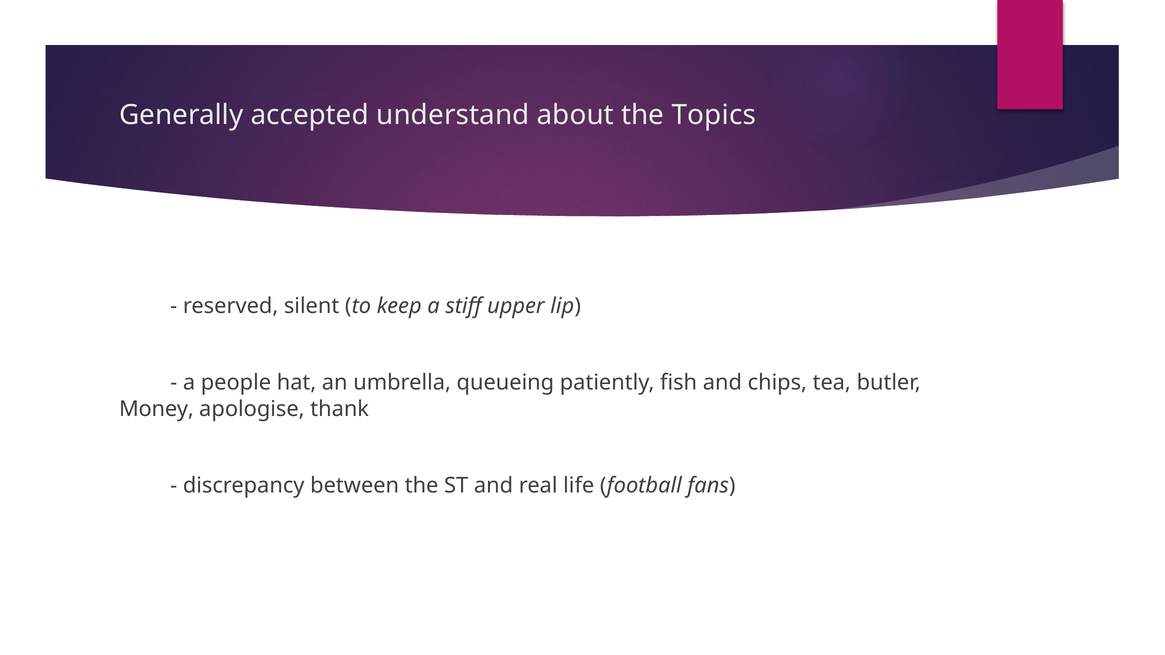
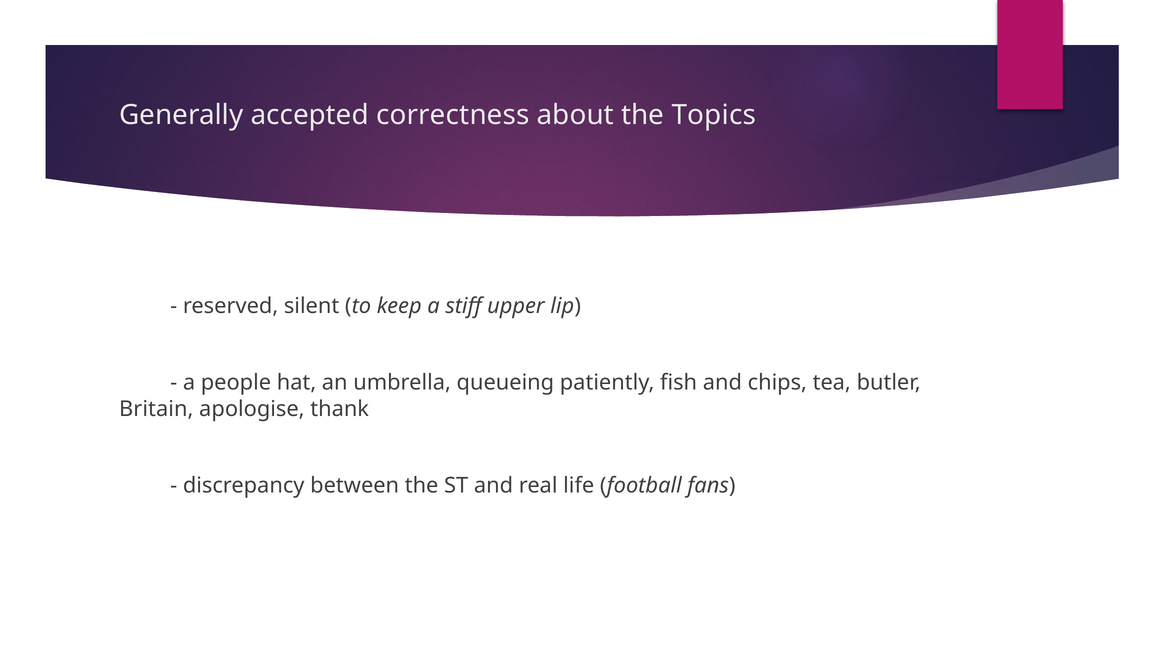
understand: understand -> correctness (453, 115)
Money: Money -> Britain (156, 409)
